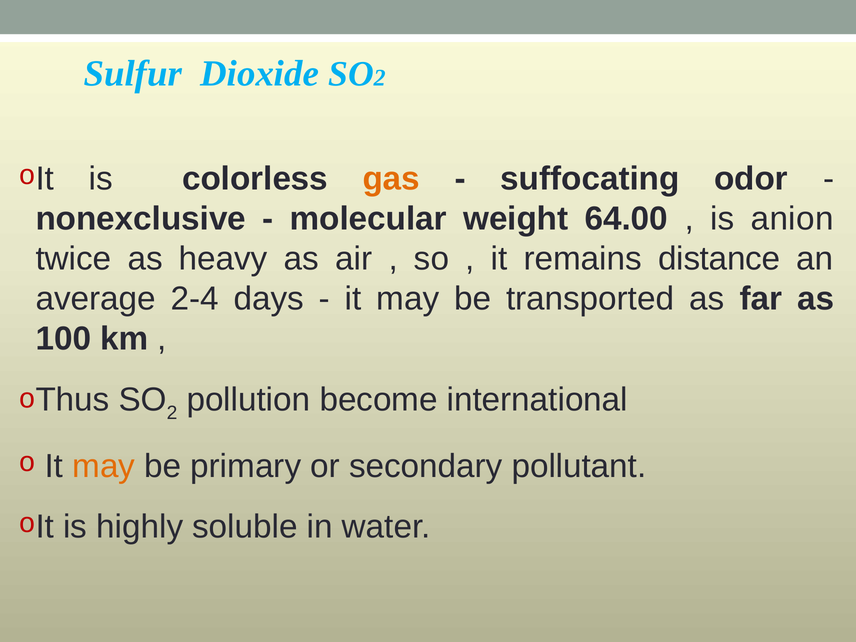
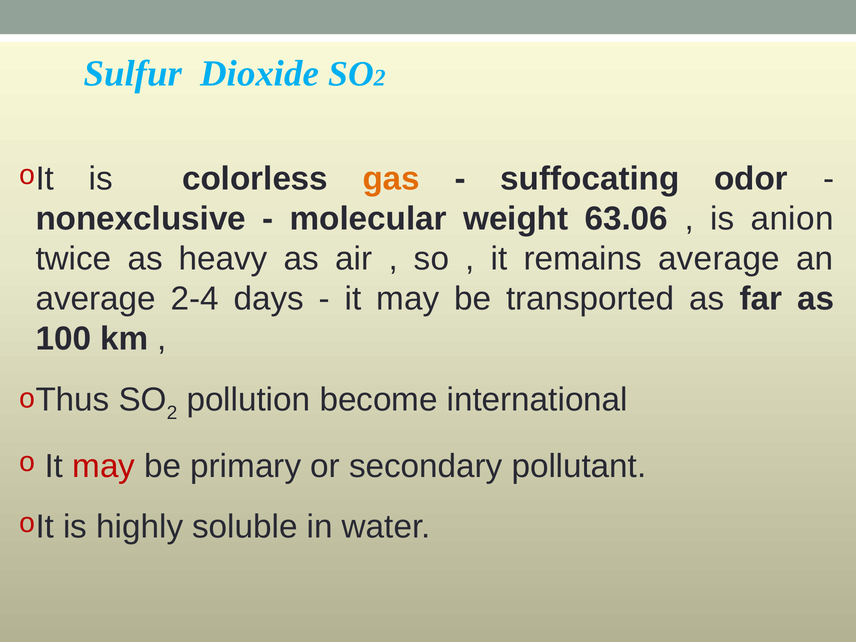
64.00: 64.00 -> 63.06 (626, 219)
remains distance: distance -> average (719, 259)
may colour: orange -> red (104, 466)
